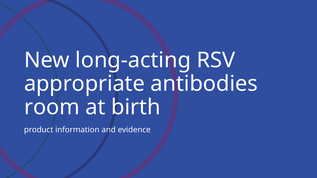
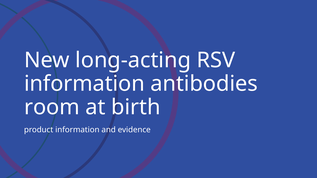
appropriate: appropriate -> information (84, 84)
